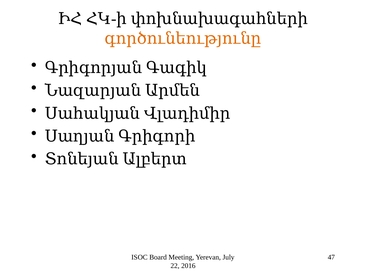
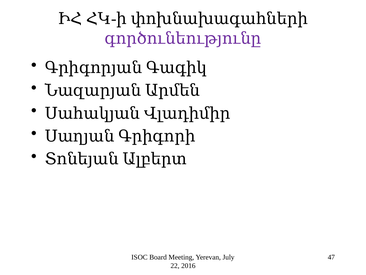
գործունեությունը colour: orange -> purple (183, 38)
